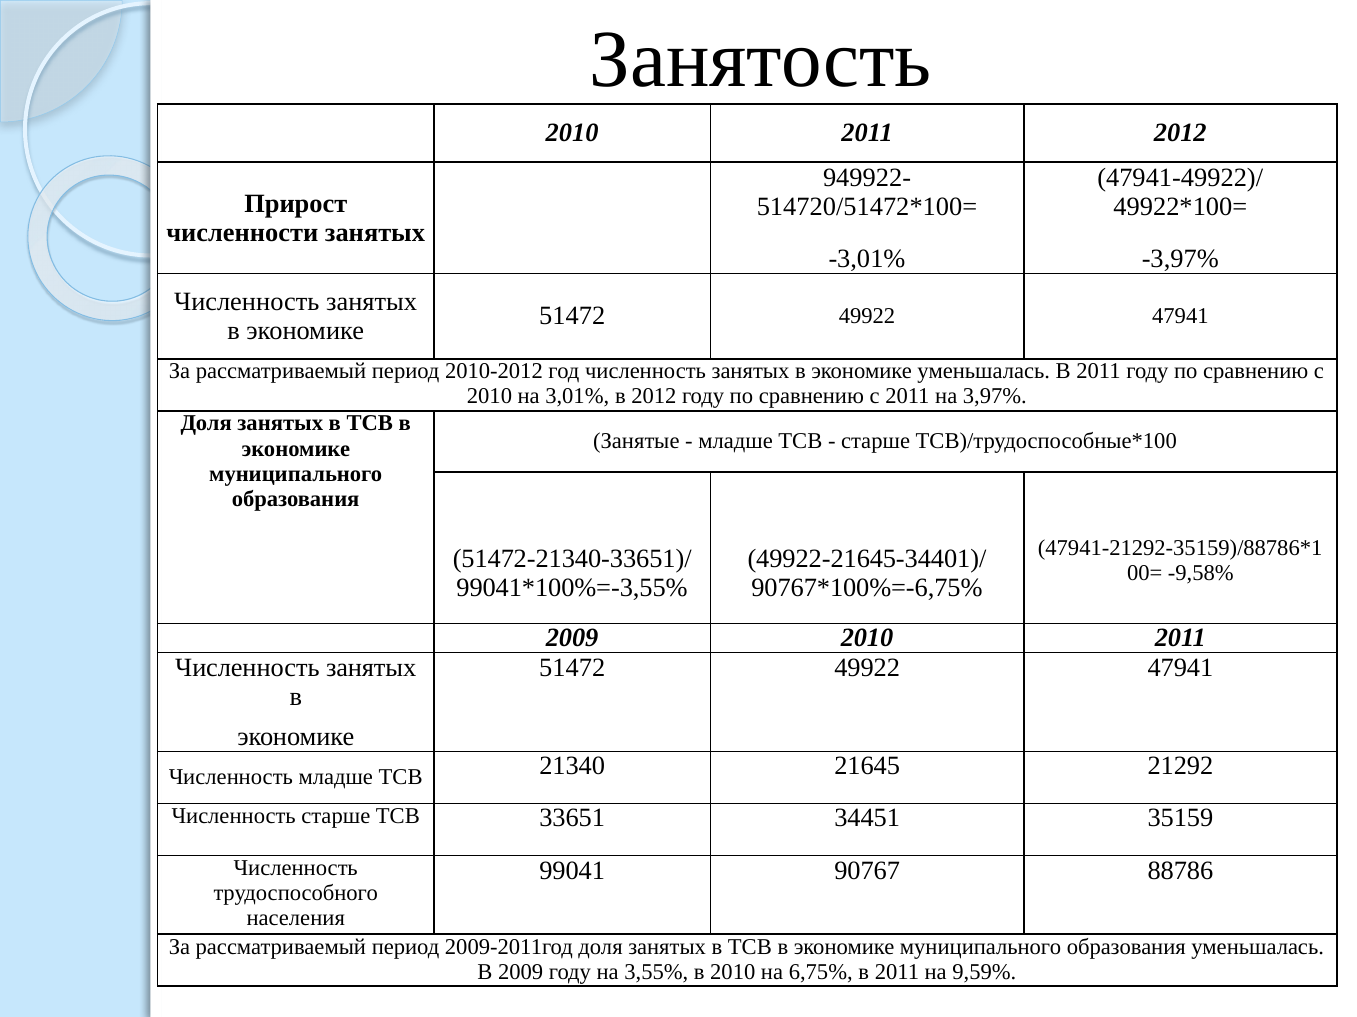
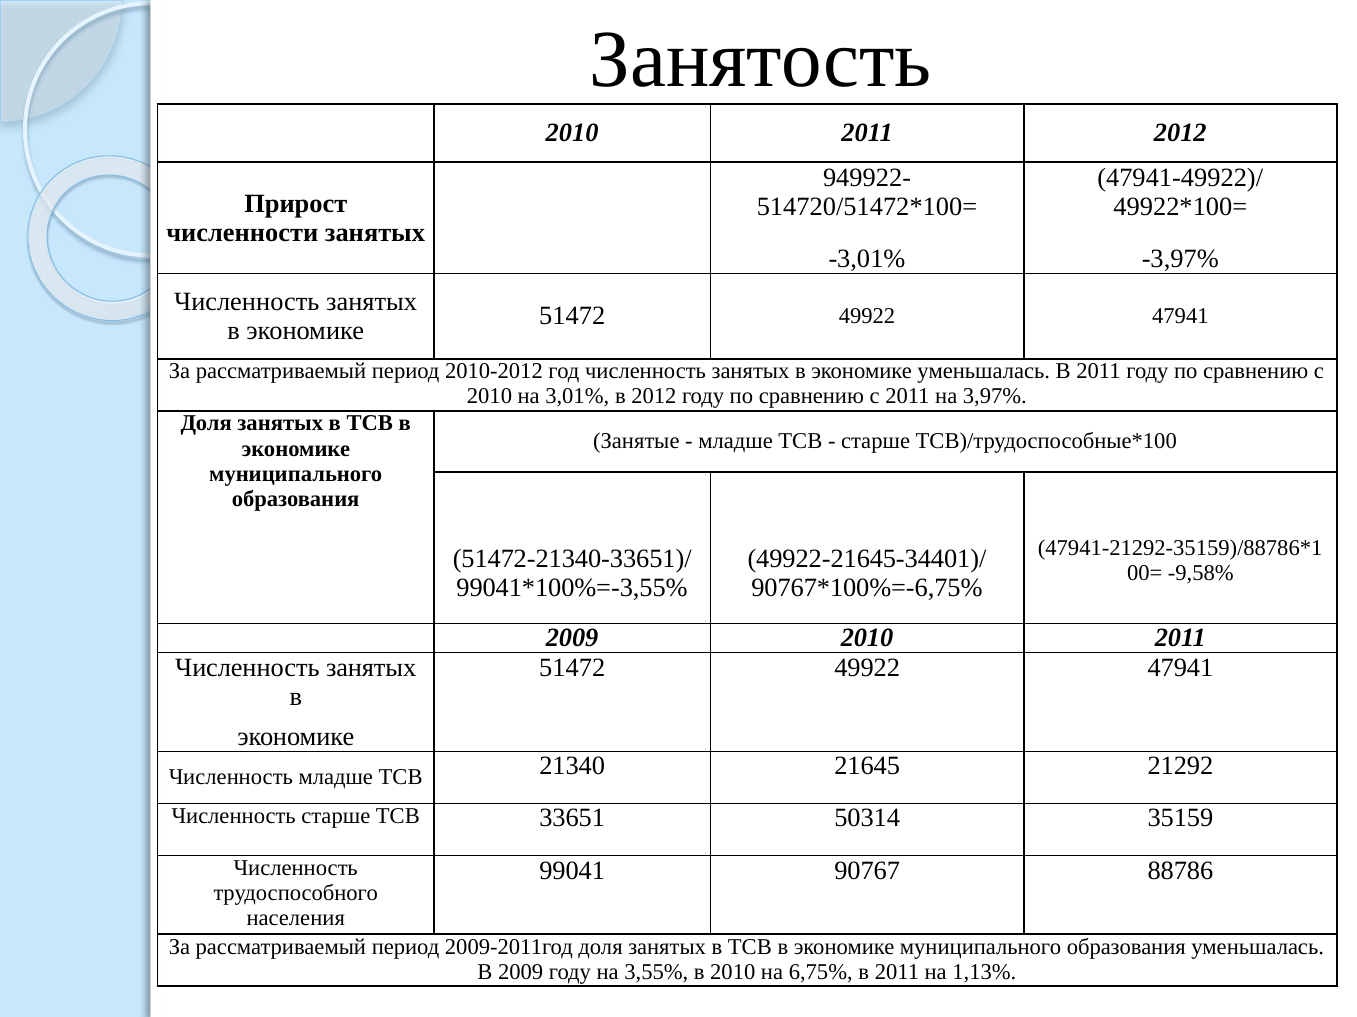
34451: 34451 -> 50314 (867, 819)
9,59%: 9,59% -> 1,13% (984, 973)
